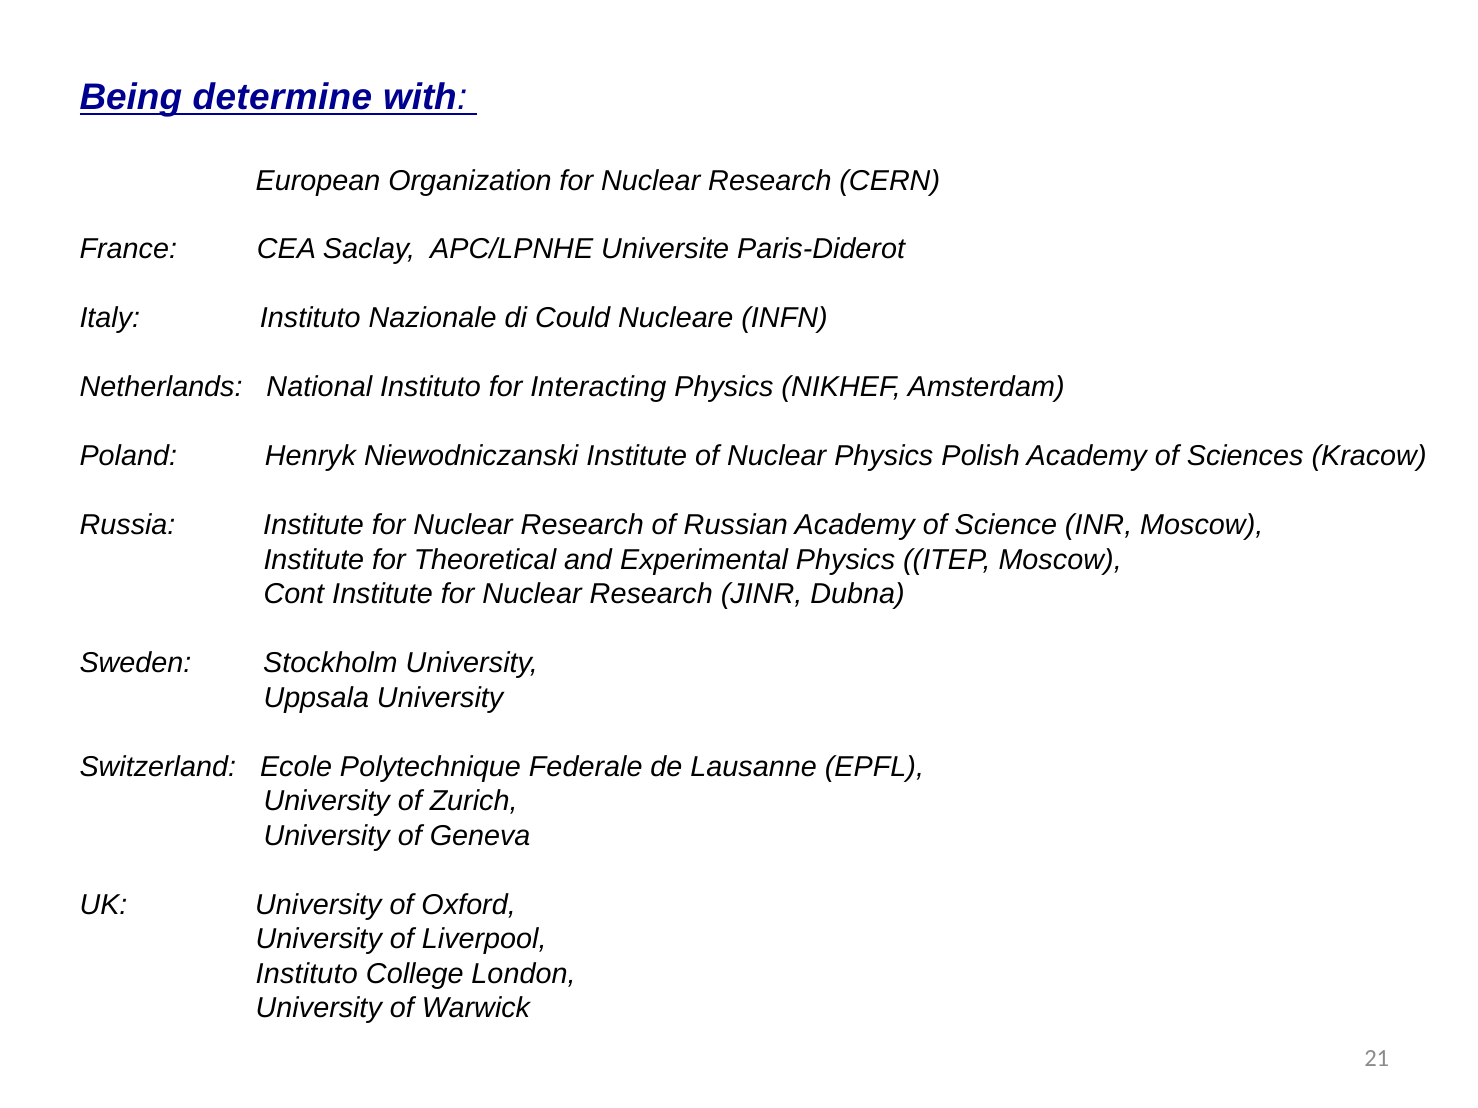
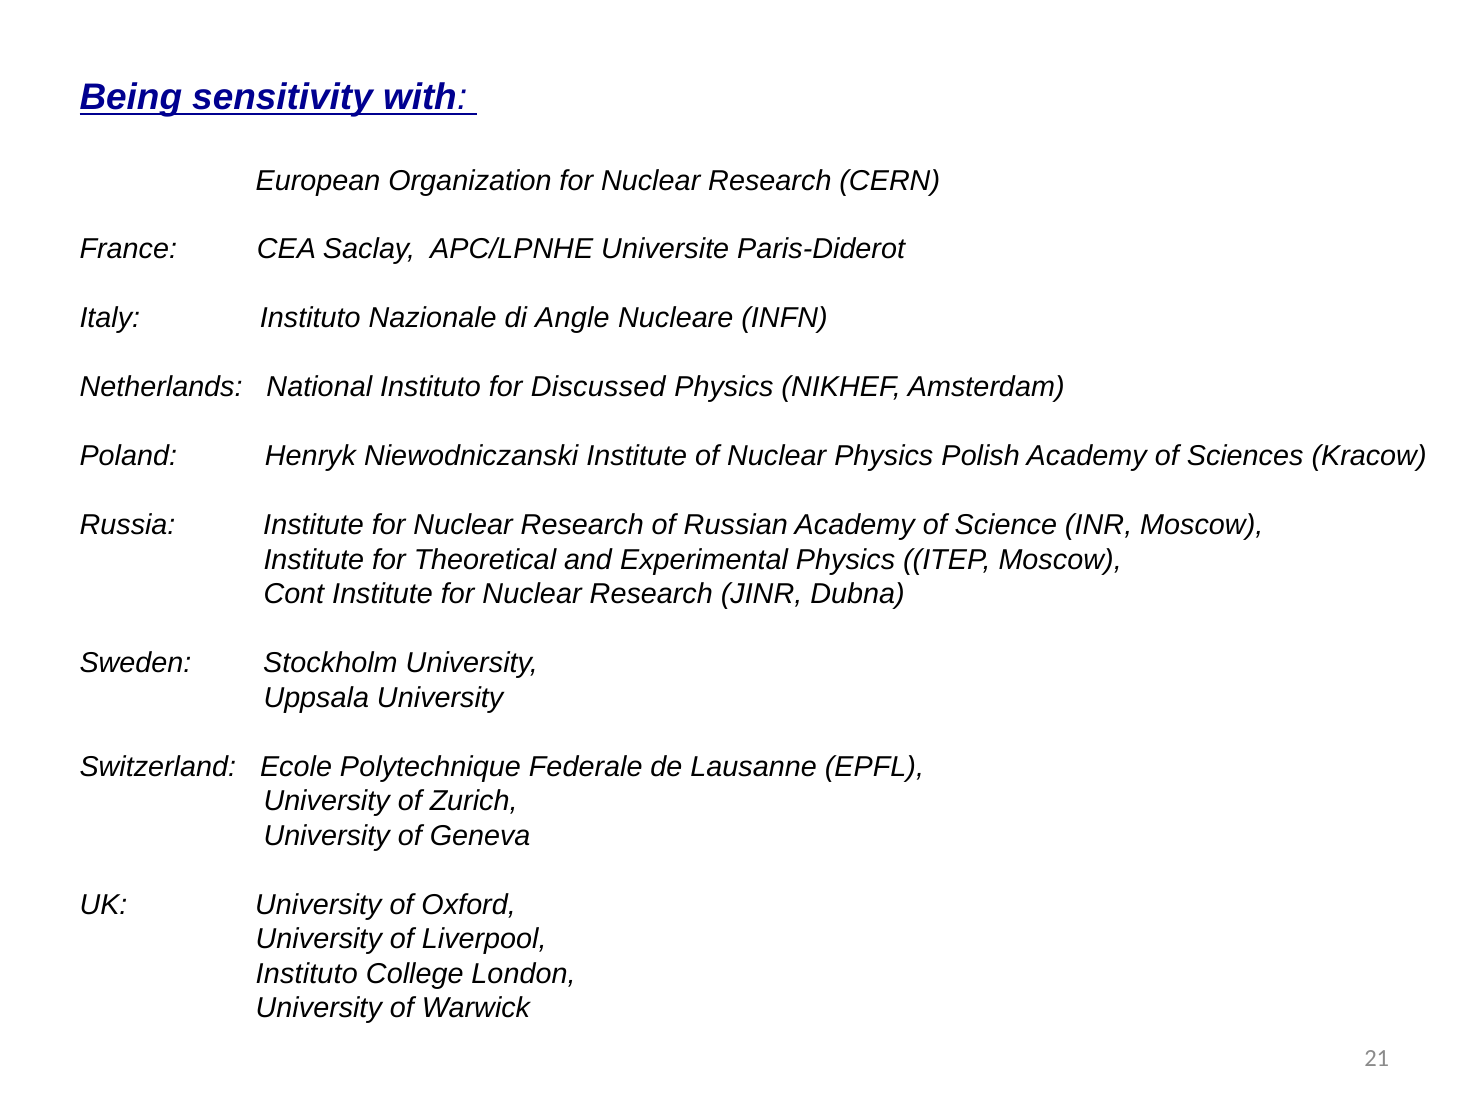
determine: determine -> sensitivity (283, 97)
Could: Could -> Angle (572, 319)
Interacting: Interacting -> Discussed (598, 388)
